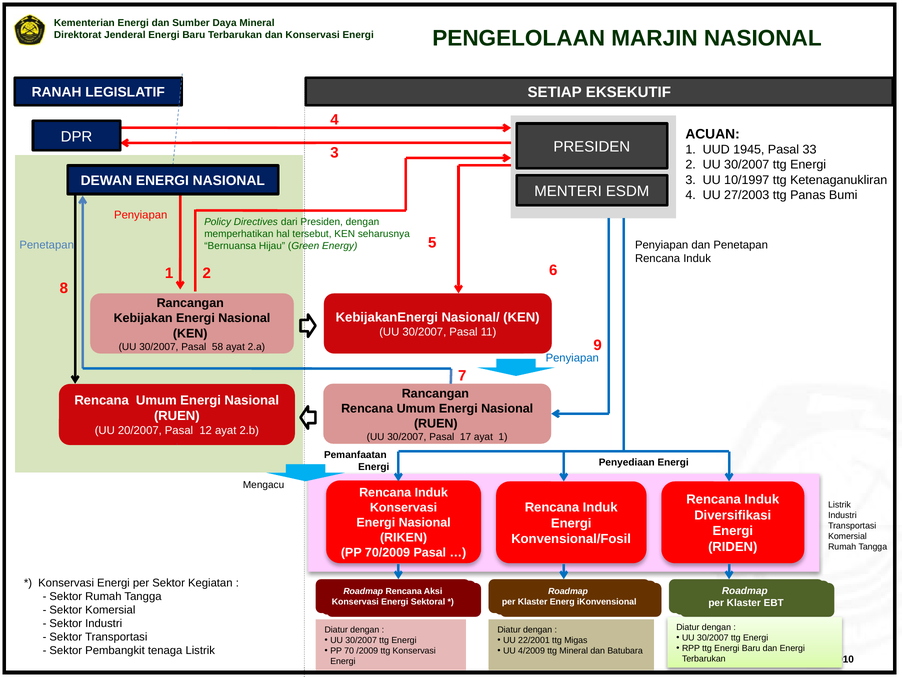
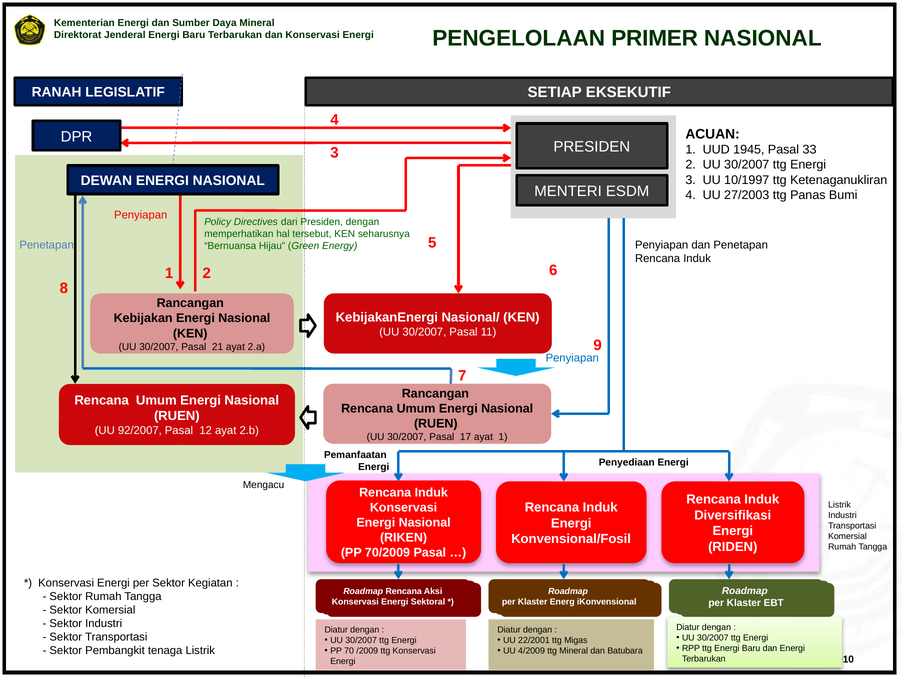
MARJIN: MARJIN -> PRIMER (655, 38)
58: 58 -> 21 (217, 346)
20/2007: 20/2007 -> 92/2007 (140, 430)
